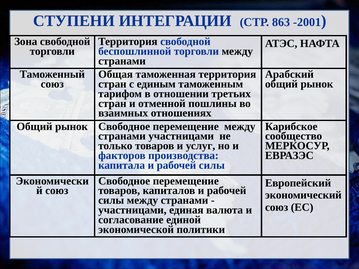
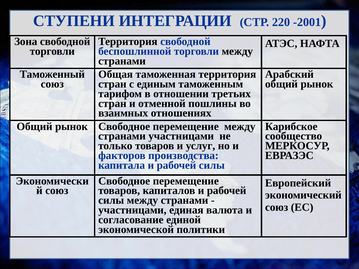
863: 863 -> 220 (281, 22)
